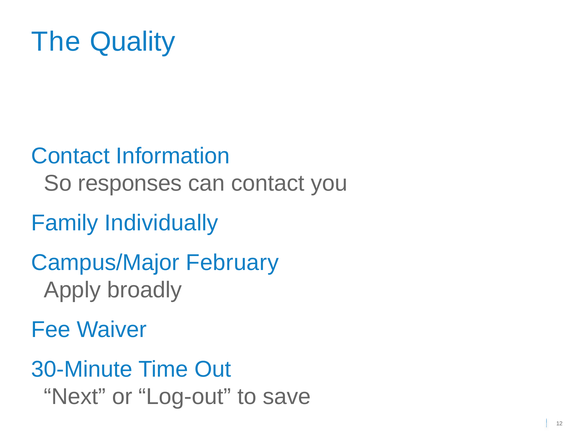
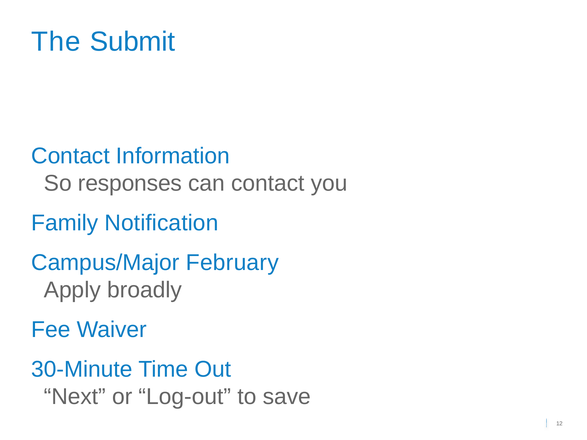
Quality: Quality -> Submit (133, 42)
Individually: Individually -> Notification (161, 223)
